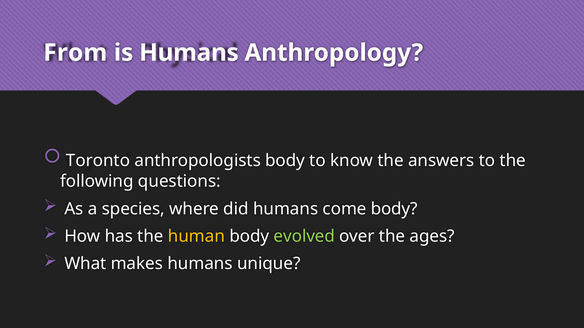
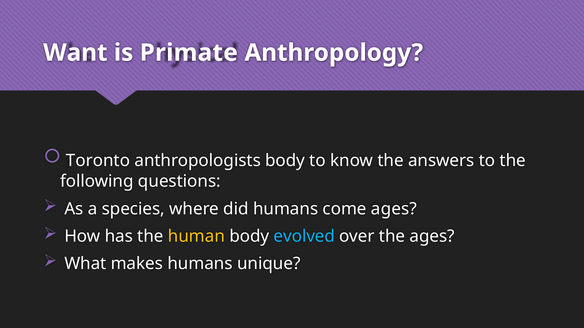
From: From -> Want (75, 53)
is Humans: Humans -> Primate (189, 53)
come body: body -> ages (394, 209)
evolved colour: light green -> light blue (304, 237)
